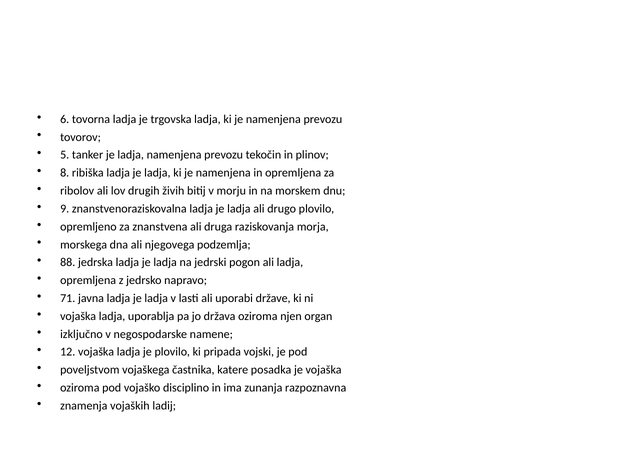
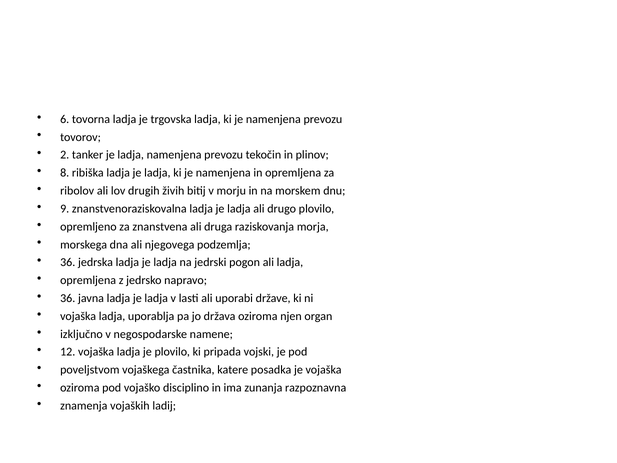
5: 5 -> 2 (65, 155)
88: 88 -> 36 (68, 262)
71: 71 -> 36 (68, 298)
